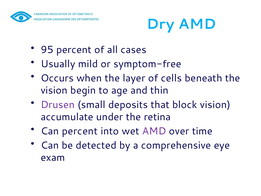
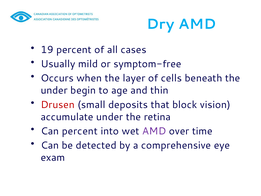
95: 95 -> 19 (47, 50)
vision: vision -> under (54, 90)
Drusen colour: purple -> red (58, 105)
